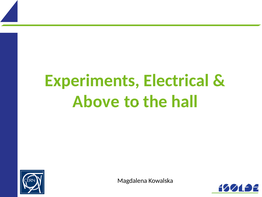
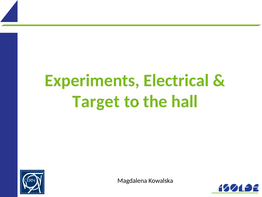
Above: Above -> Target (96, 101)
